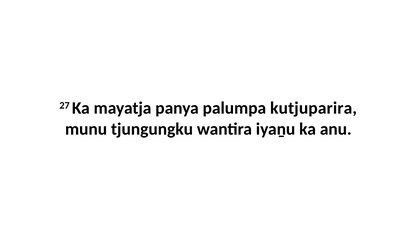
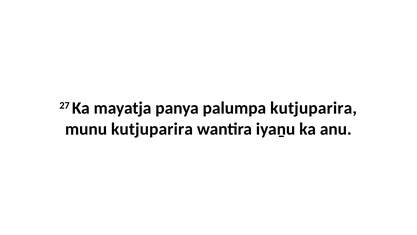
munu tjungungku: tjungungku -> kutjuparira (152, 129)
